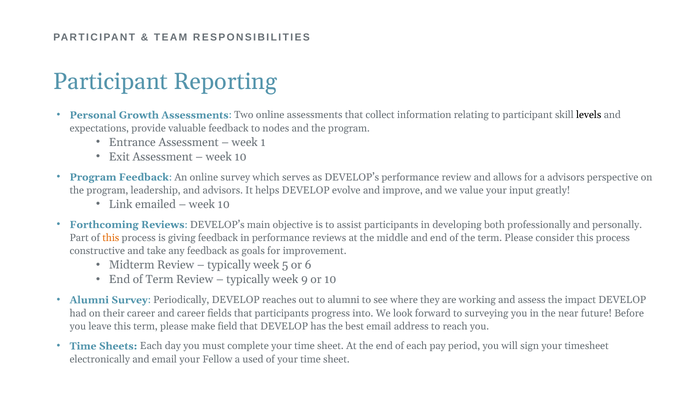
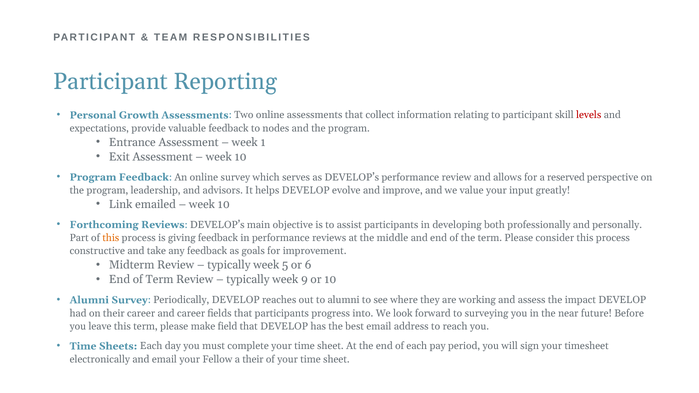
levels colour: black -> red (589, 115)
a advisors: advisors -> reserved (566, 177)
a used: used -> their (253, 359)
